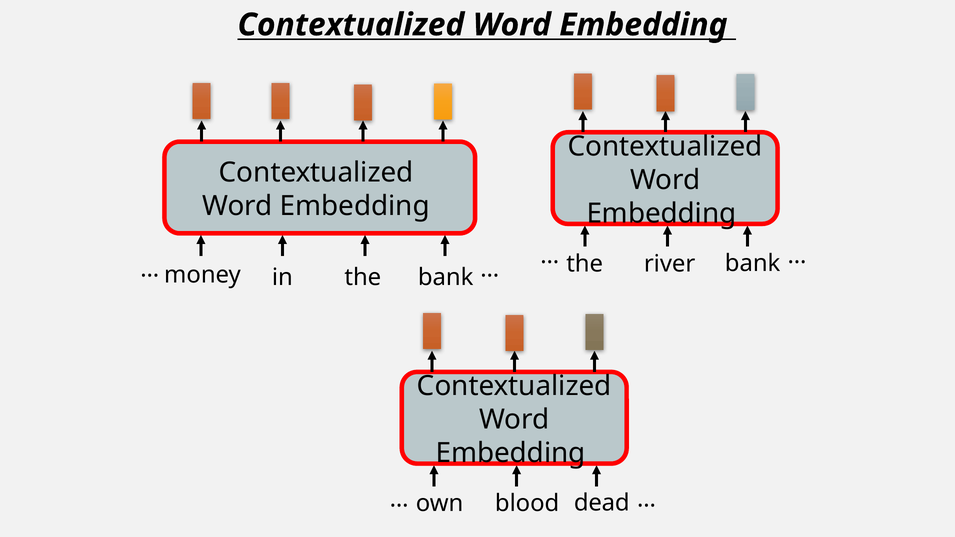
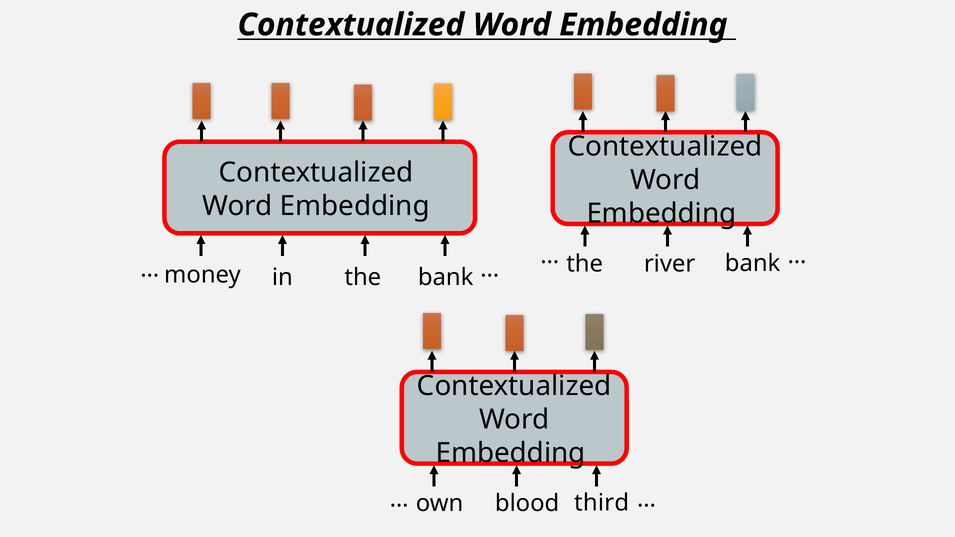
dead: dead -> third (602, 503)
